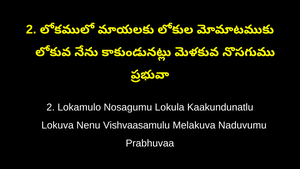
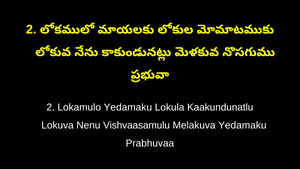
Lokamulo Nosagumu: Nosagumu -> Yedamaku (128, 107)
Melakuva Naduvumu: Naduvumu -> Yedamaku (242, 125)
